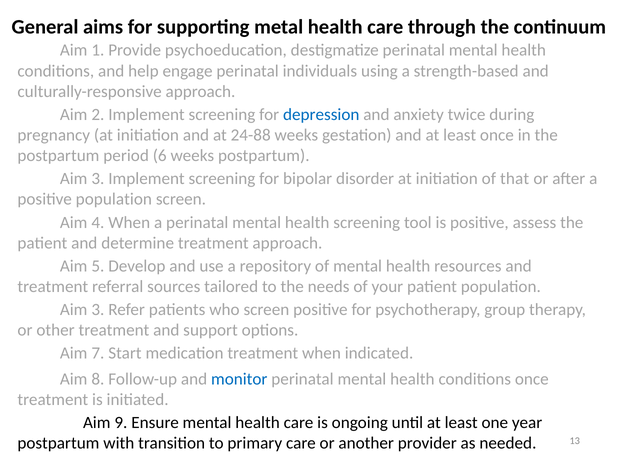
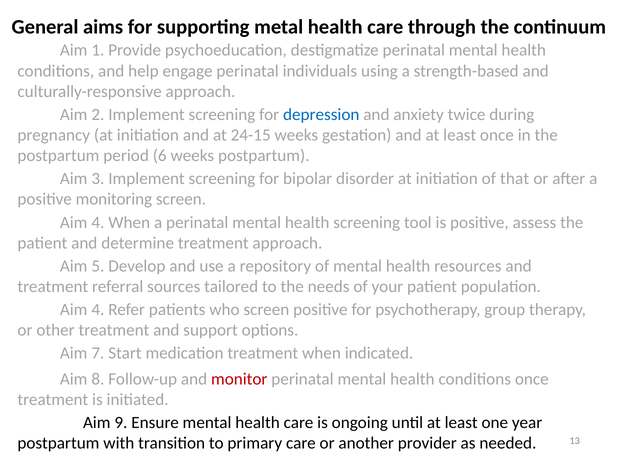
24-88: 24-88 -> 24-15 (251, 135)
positive population: population -> monitoring (114, 200)
3: 3 -> 4 (98, 310)
monitor colour: blue -> red (239, 380)
